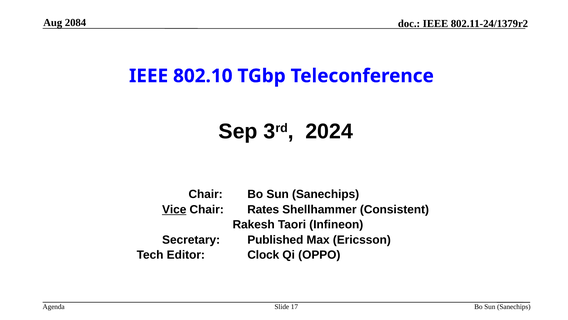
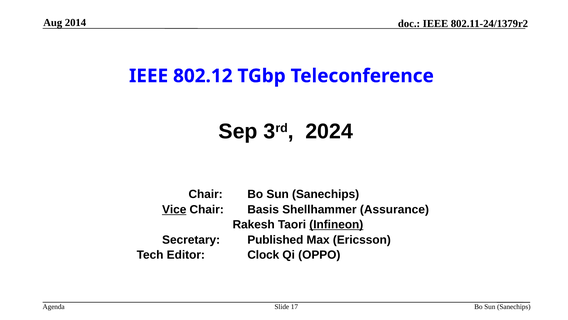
2084: 2084 -> 2014 (75, 23)
802.10: 802.10 -> 802.12 (203, 76)
Rates: Rates -> Basis (263, 209)
Consistent: Consistent -> Assurance (394, 209)
Infineon underline: none -> present (336, 224)
